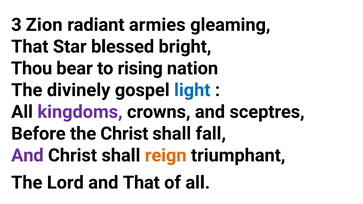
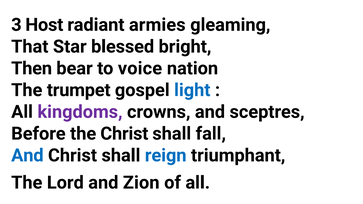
Zion: Zion -> Host (44, 25)
Thou: Thou -> Then (32, 68)
rising: rising -> voice (140, 68)
divinely: divinely -> trumpet (79, 90)
And colour: purple -> blue (27, 156)
reign colour: orange -> blue (166, 156)
and That: That -> Zion (141, 183)
